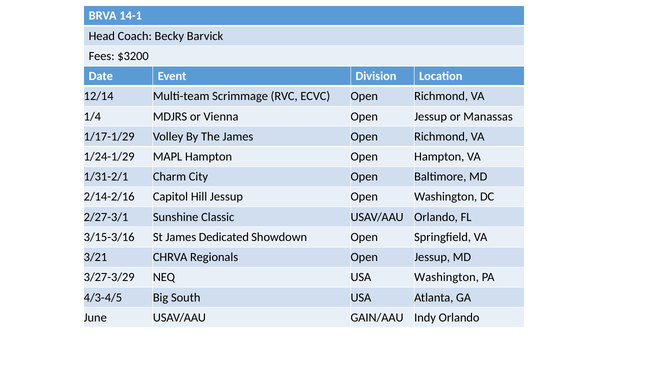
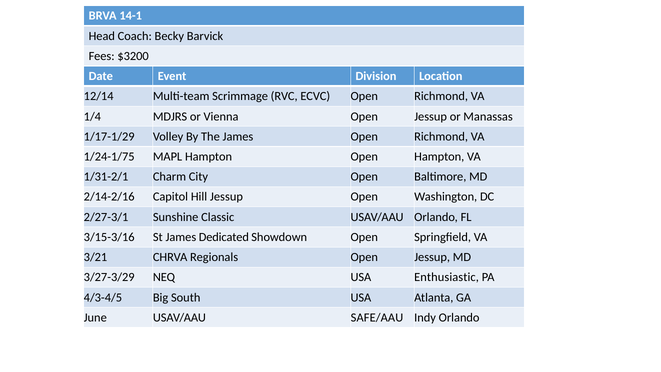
1/24-1/29: 1/24-1/29 -> 1/24-1/75 (109, 157)
USA Washington: Washington -> Enthusiastic (447, 277)
GAIN/AAU: GAIN/AAU -> SAFE/AAU (377, 317)
